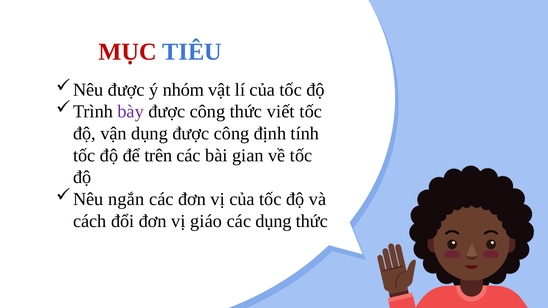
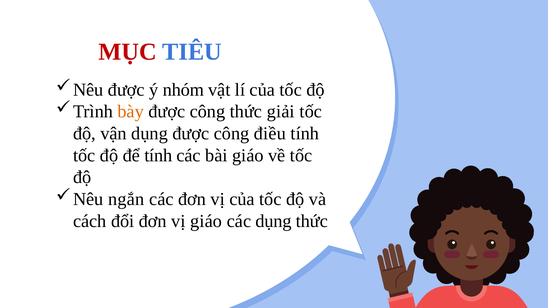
bày colour: purple -> orange (131, 112)
viết: viết -> giải (281, 112)
định: định -> điều (270, 134)
để trên: trên -> tính (158, 156)
bài gian: gian -> giáo (248, 156)
